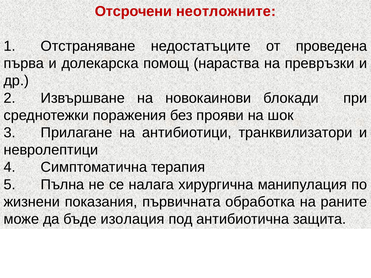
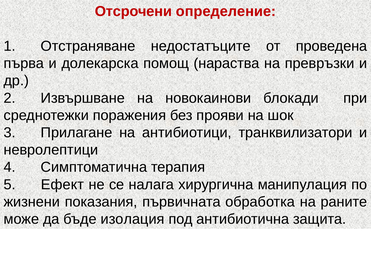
неотложните: неотложните -> определение (226, 11)
Пълна: Пълна -> Ефект (62, 185)
